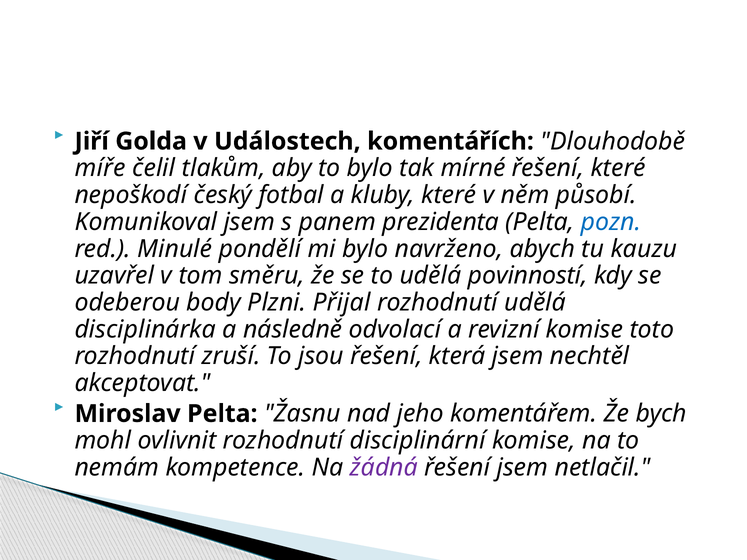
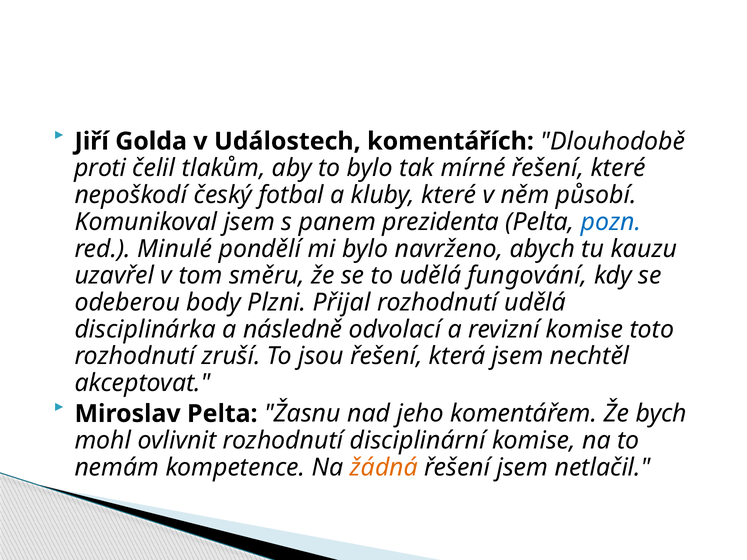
míře: míře -> proti (100, 168)
povinností: povinností -> fungování (528, 276)
žádná colour: purple -> orange (384, 468)
